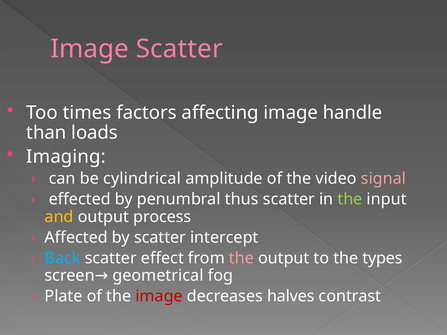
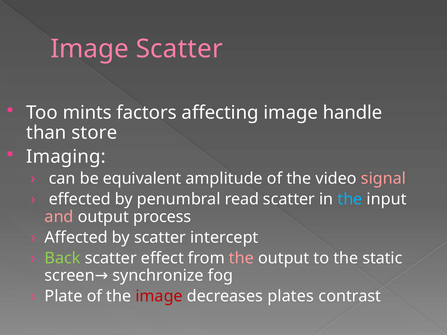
times: times -> mints (87, 113)
loads: loads -> store (94, 133)
cylindrical: cylindrical -> equivalent (142, 179)
thus: thus -> read (242, 199)
the colour: light green -> light blue (350, 199)
and colour: yellow -> pink (59, 217)
Back colour: light blue -> light green (63, 258)
types: types -> static (383, 258)
geometrical: geometrical -> synchronize (158, 276)
halves: halves -> plates (291, 296)
